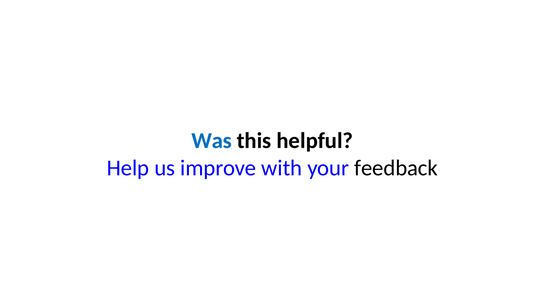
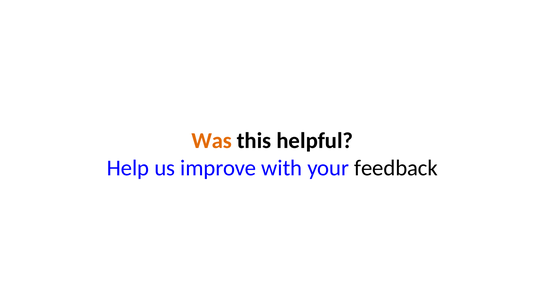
Was colour: blue -> orange (212, 141)
